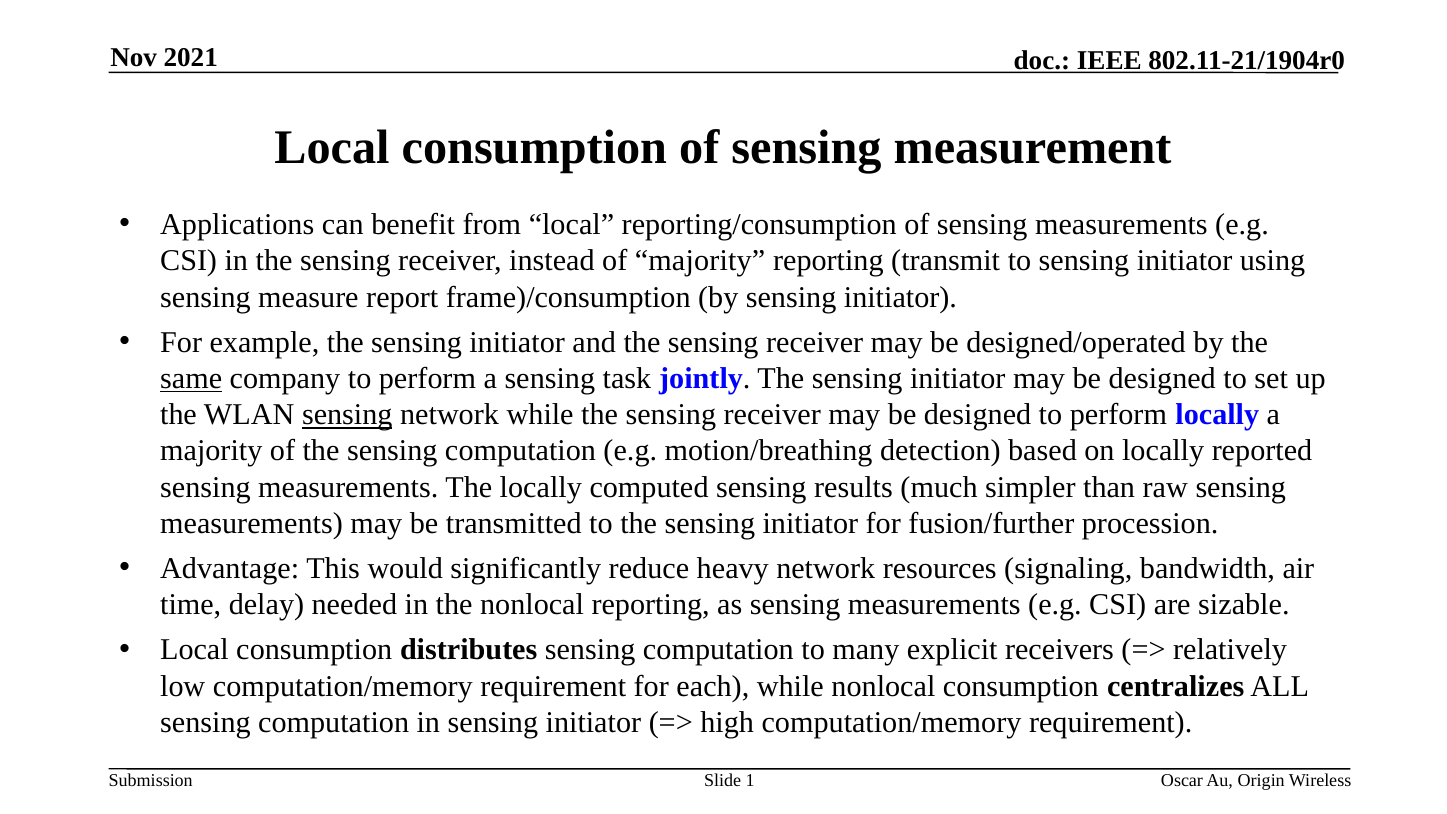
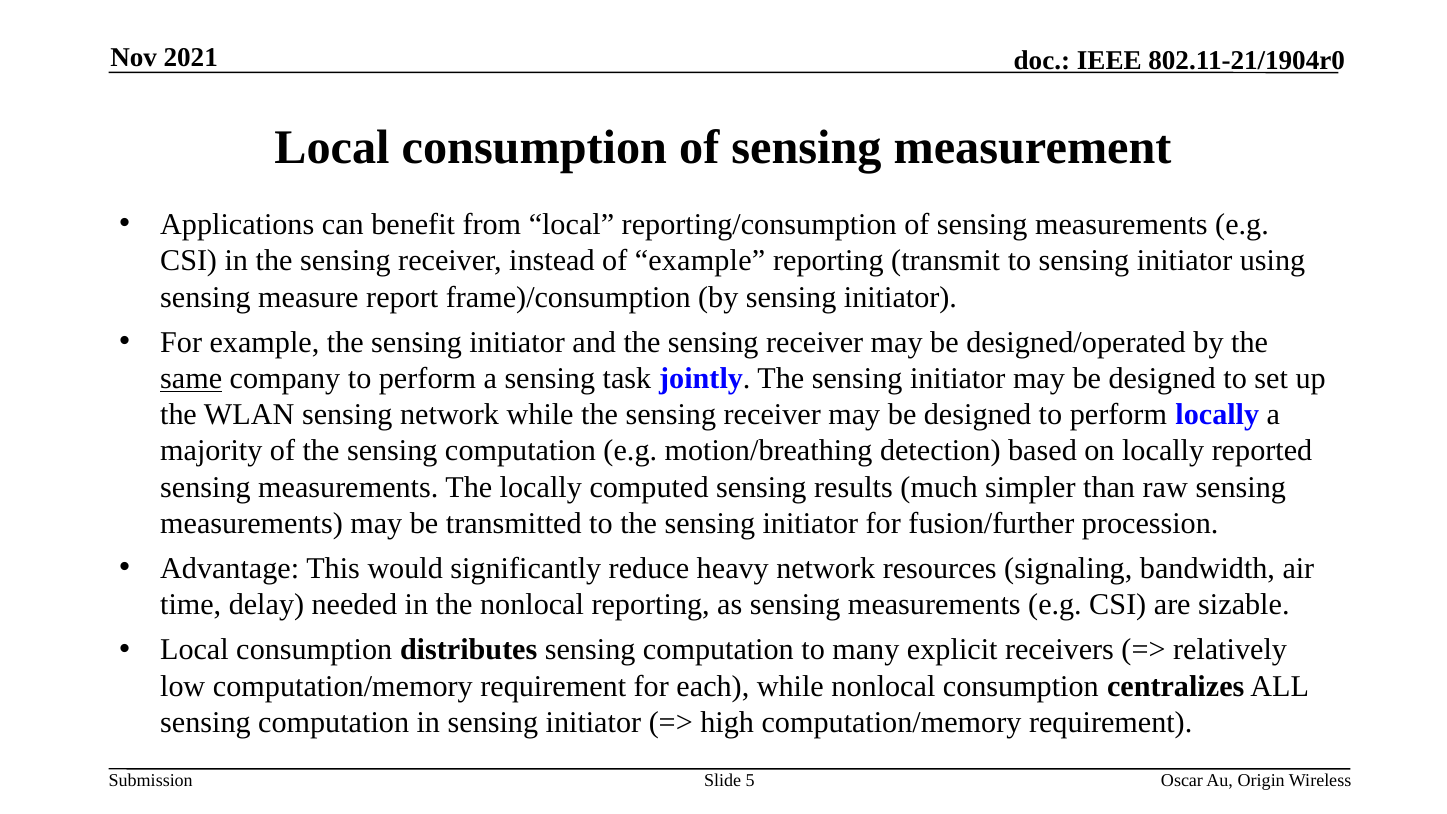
of majority: majority -> example (700, 261)
sensing underline: present -> none (347, 415)
1: 1 -> 5 (750, 781)
